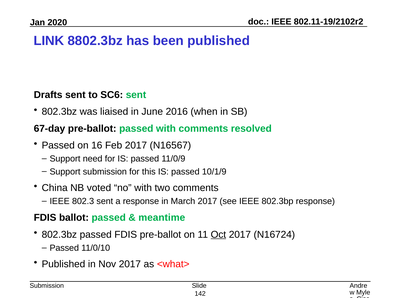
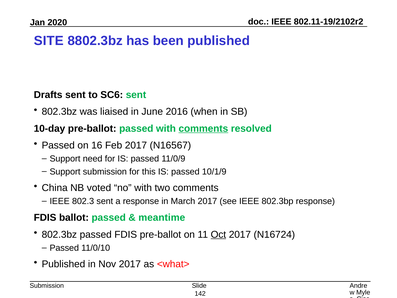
LINK: LINK -> SITE (49, 41)
67-day: 67-day -> 10-day (49, 128)
comments underline: none -> present (203, 128)
